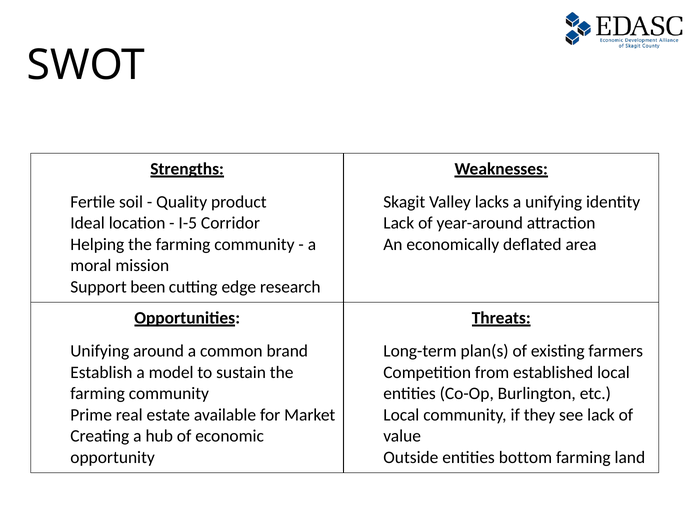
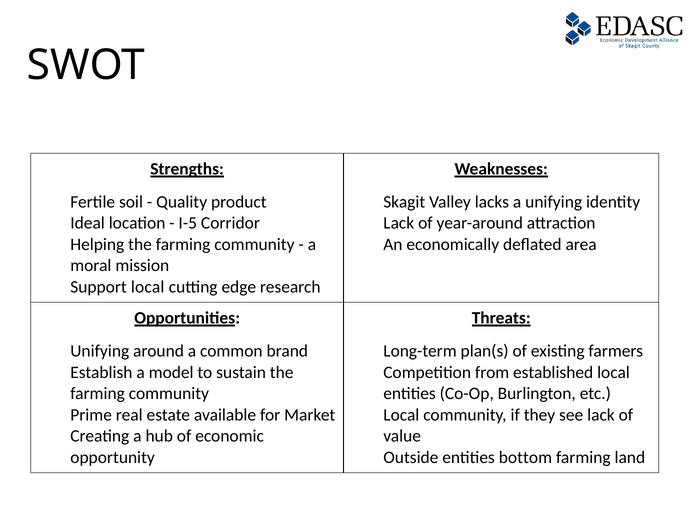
Support been: been -> local (148, 287)
